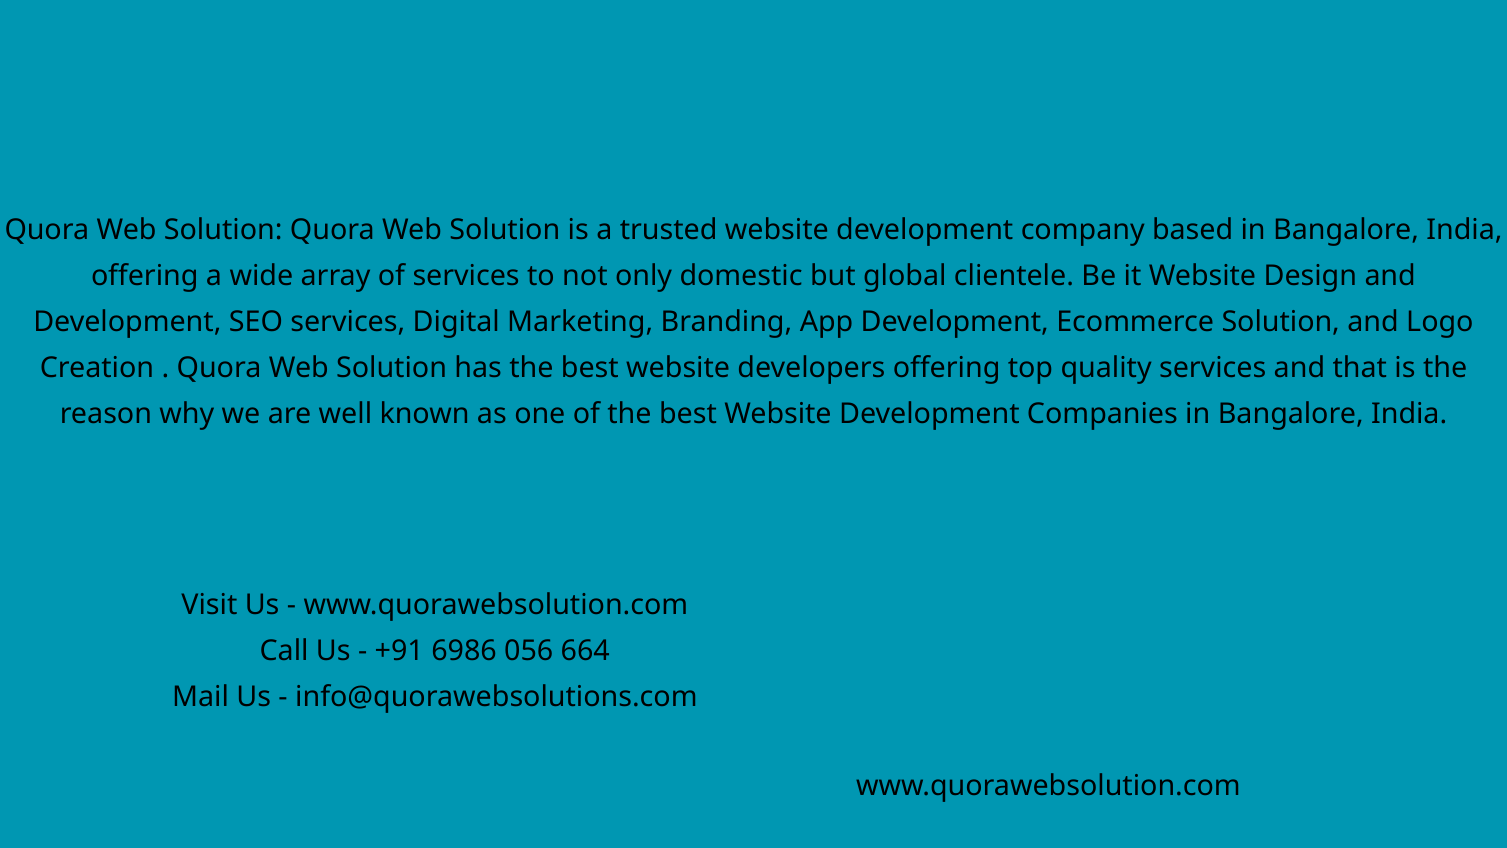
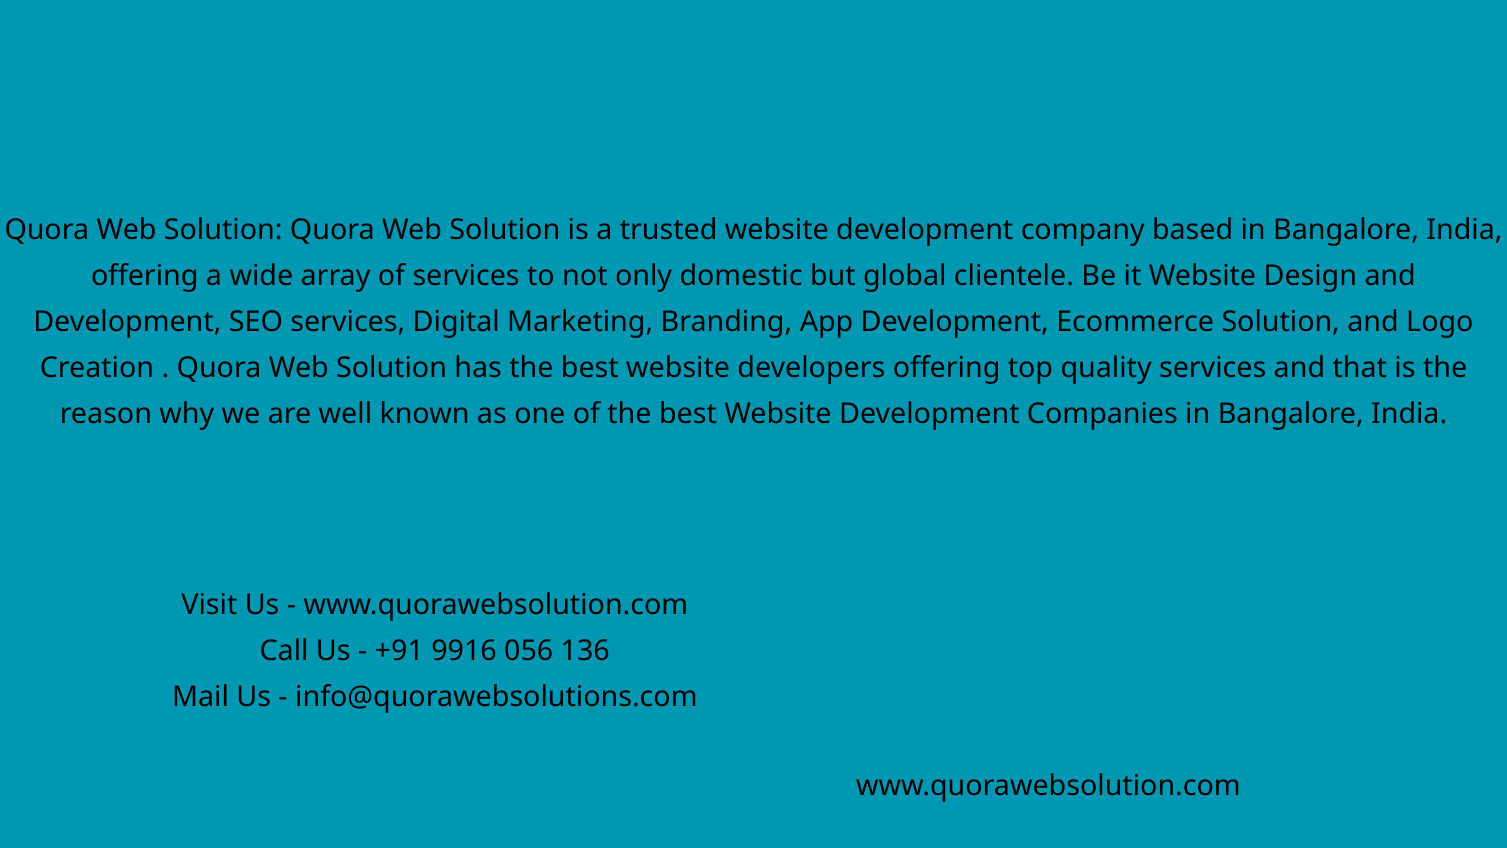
6986: 6986 -> 9916 (464, 651)
664: 664 -> 136 (585, 651)
